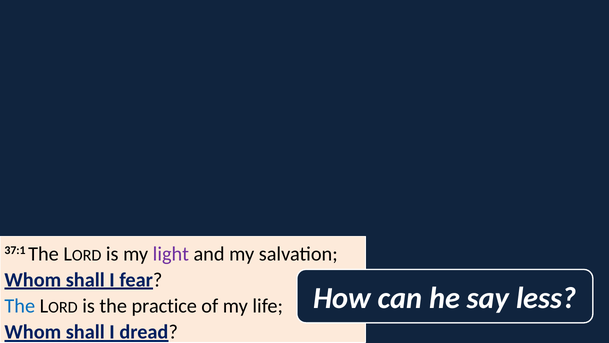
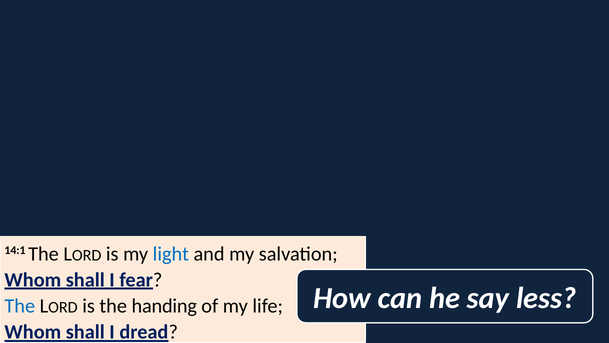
37:1: 37:1 -> 14:1 (15, 250)
light colour: purple -> blue (171, 254)
practice: practice -> handing (164, 306)
